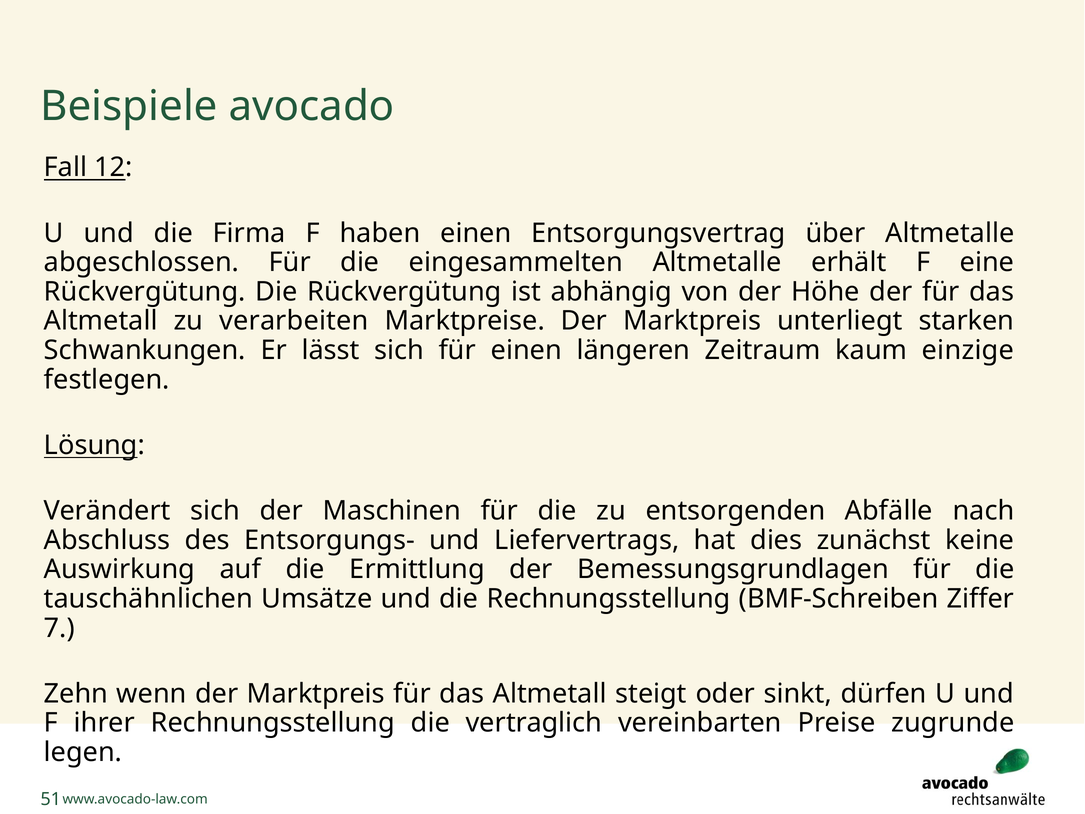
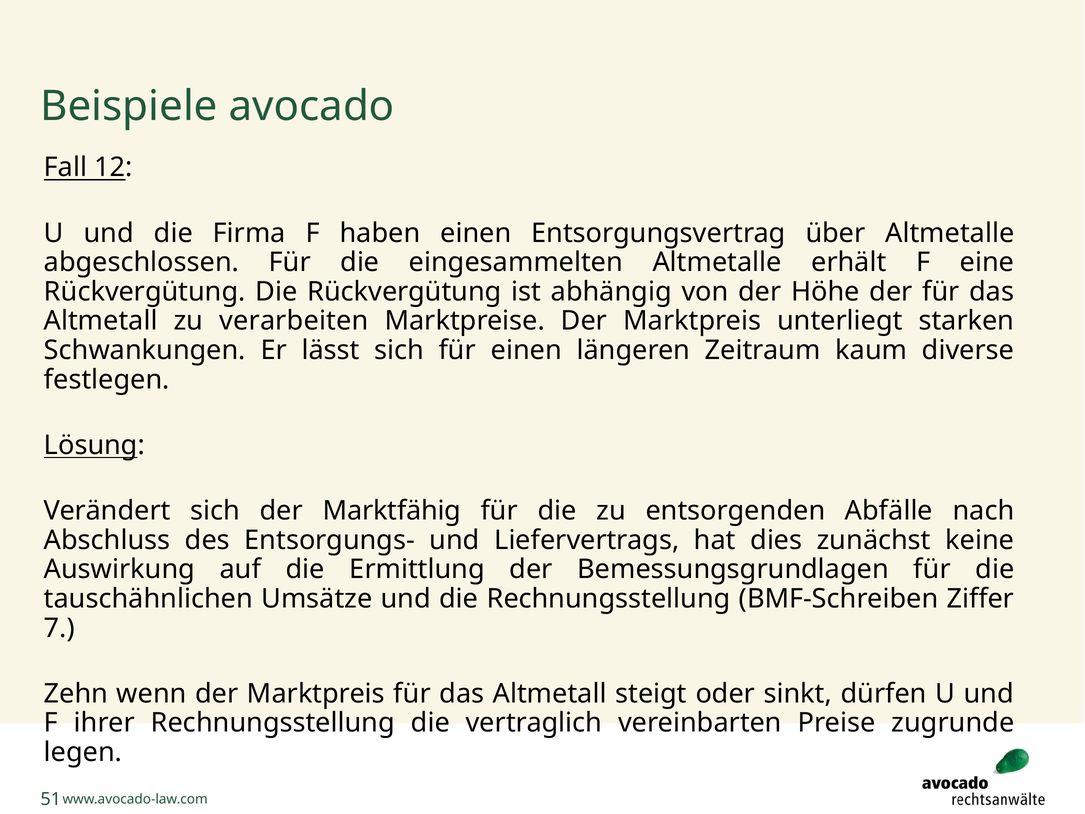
einzige: einzige -> diverse (968, 350)
Maschinen: Maschinen -> Marktfähig (392, 511)
